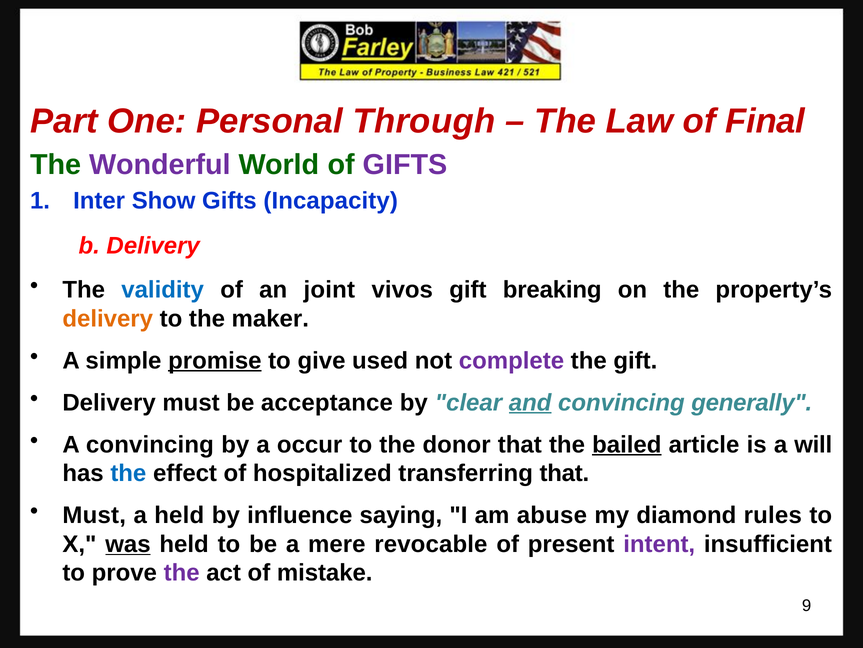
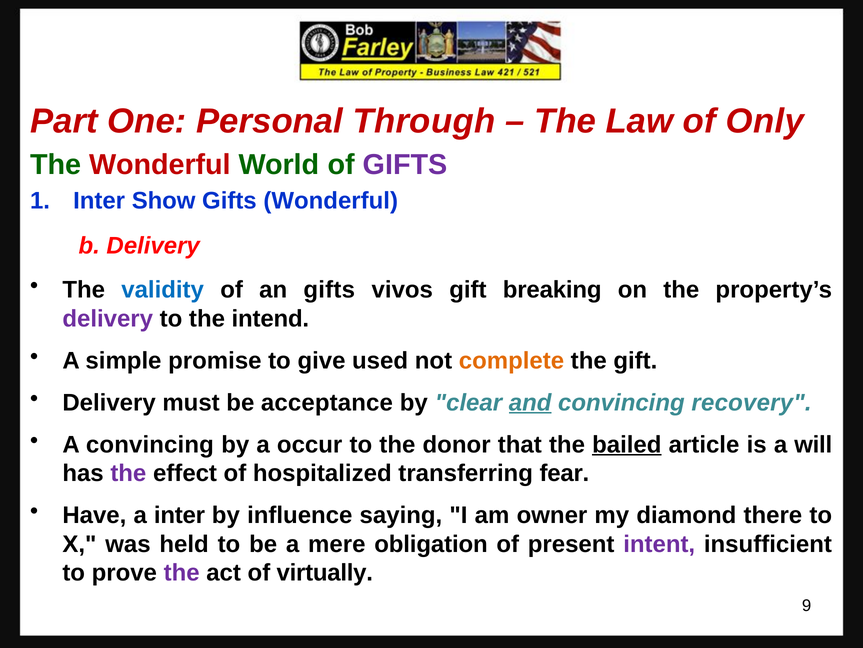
Final: Final -> Only (765, 121)
Wonderful colour: purple -> red (160, 164)
Gifts Incapacity: Incapacity -> Wonderful (331, 201)
an joint: joint -> gifts (329, 290)
delivery colour: orange -> purple (108, 318)
maker: maker -> intend (270, 318)
promise underline: present -> none (215, 360)
complete colour: purple -> orange (511, 360)
generally: generally -> recovery (752, 402)
the colour: blue -> purple (128, 473)
transferring that: that -> fear (564, 473)
Must: Must -> Have (94, 515)
a held: held -> inter (179, 515)
abuse: abuse -> owner (552, 515)
rules: rules -> there (773, 515)
was underline: present -> none (128, 544)
revocable: revocable -> obligation (431, 544)
mistake: mistake -> virtually (325, 572)
